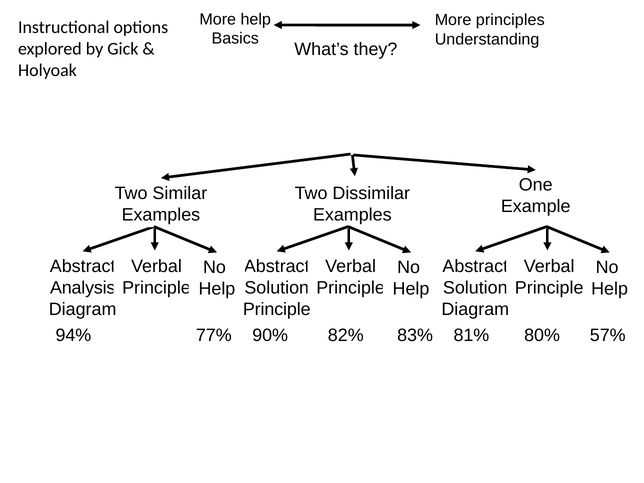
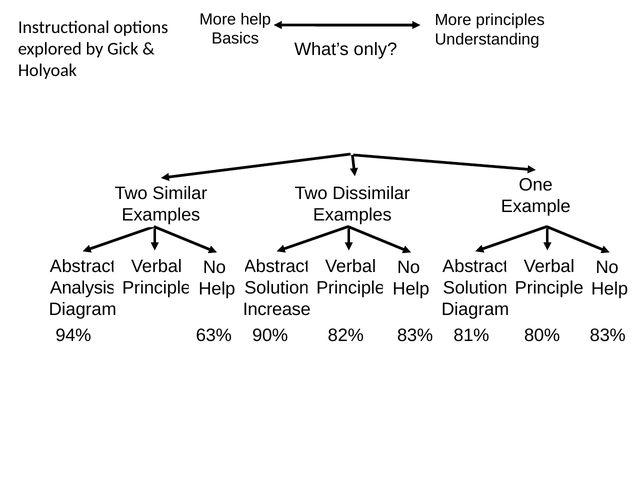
they: they -> only (375, 49)
Principle: Principle -> Increase (277, 309)
77%: 77% -> 63% (214, 335)
80% 57%: 57% -> 83% (608, 335)
